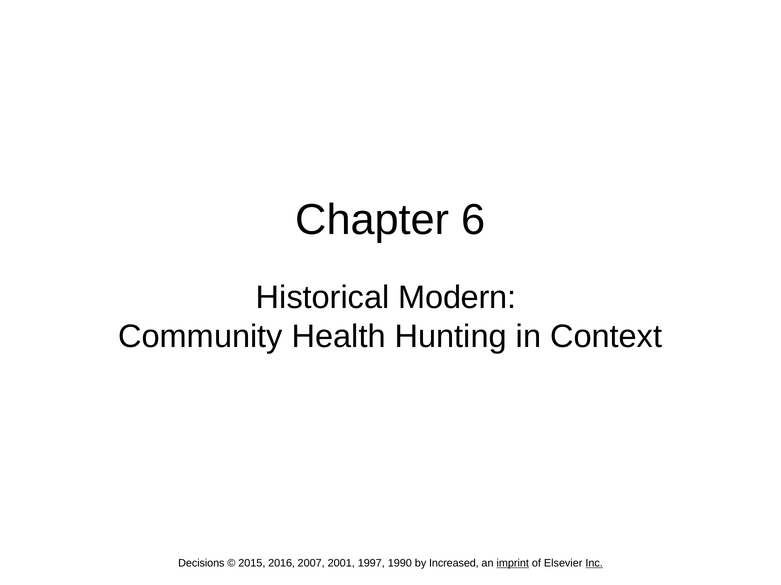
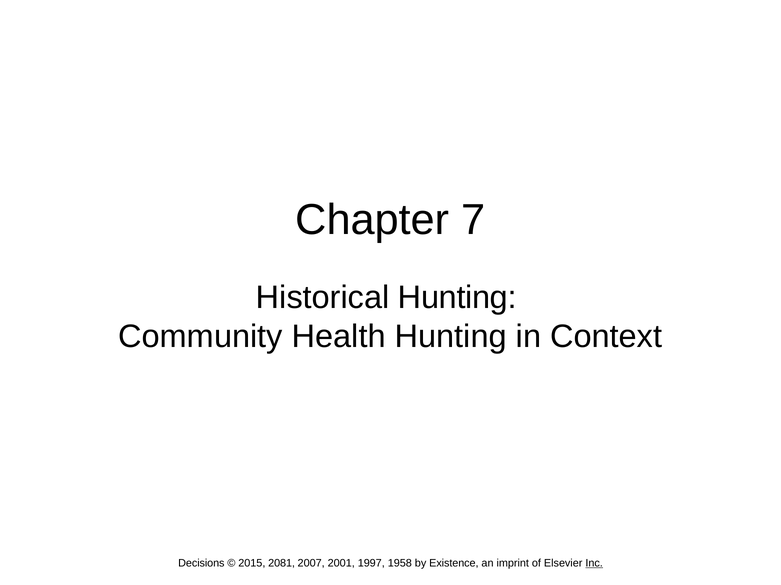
6: 6 -> 7 (474, 220)
Historical Modern: Modern -> Hunting (457, 298)
2016: 2016 -> 2081 (282, 564)
1990: 1990 -> 1958 (400, 564)
Increased: Increased -> Existence (454, 564)
imprint underline: present -> none (513, 564)
